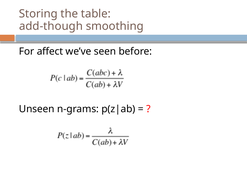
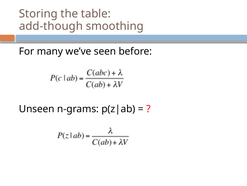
affect: affect -> many (50, 51)
